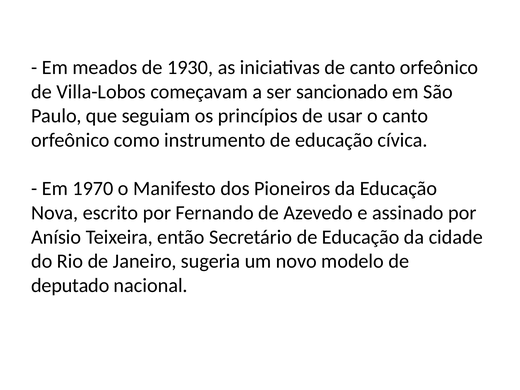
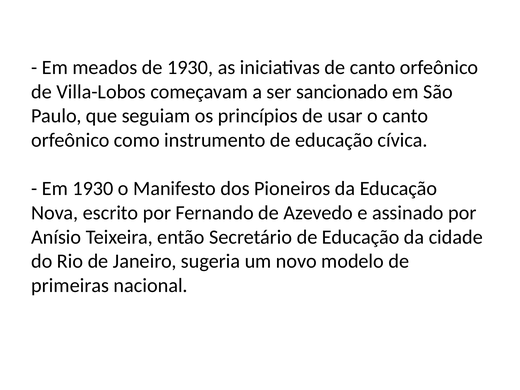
Em 1970: 1970 -> 1930 (93, 189)
deputado: deputado -> primeiras (70, 285)
